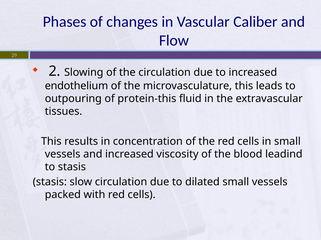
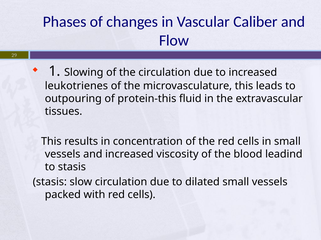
2: 2 -> 1 (54, 71)
endothelium: endothelium -> leukotrienes (76, 86)
